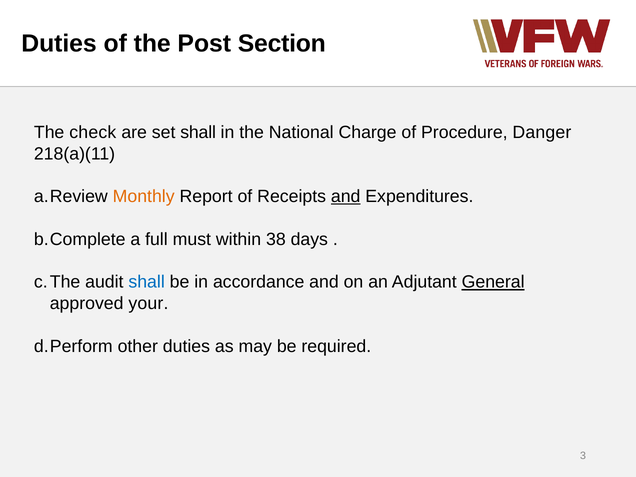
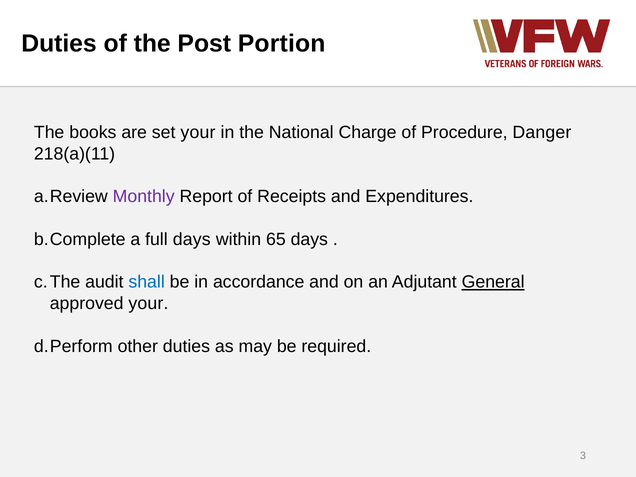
Section: Section -> Portion (282, 43)
check: check -> books (93, 133)
set shall: shall -> your (198, 133)
Monthly colour: orange -> purple (144, 197)
and underline: present -> none (346, 197)
full must: must -> days (192, 239)
38: 38 -> 65 (276, 239)
